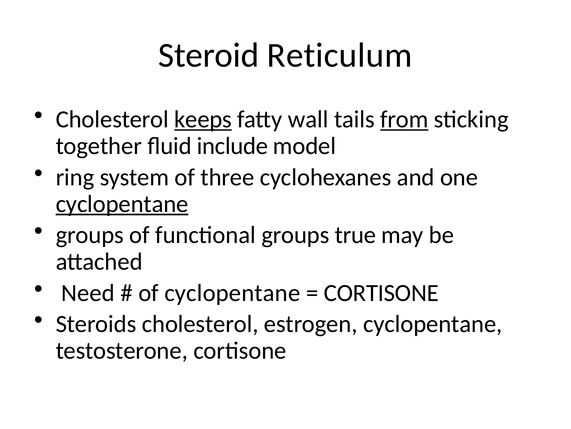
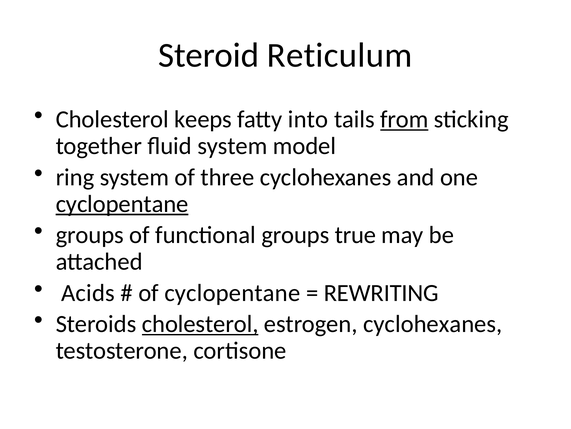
keeps underline: present -> none (203, 119)
wall: wall -> into (308, 119)
fluid include: include -> system (232, 146)
Need: Need -> Acids (88, 292)
CORTISONE: CORTISONE -> REWRITING (381, 292)
cholesterol underline: none -> present (200, 324)
estrogen cyclopentane: cyclopentane -> cyclohexanes (433, 324)
